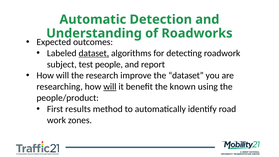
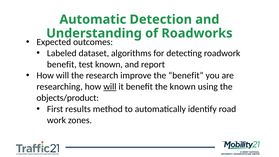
dataset underline: present -> none (94, 53)
subject: subject -> benefit (62, 64)
test people: people -> known (109, 64)
the dataset: dataset -> benefit (186, 75)
people/product: people/product -> objects/product (68, 98)
